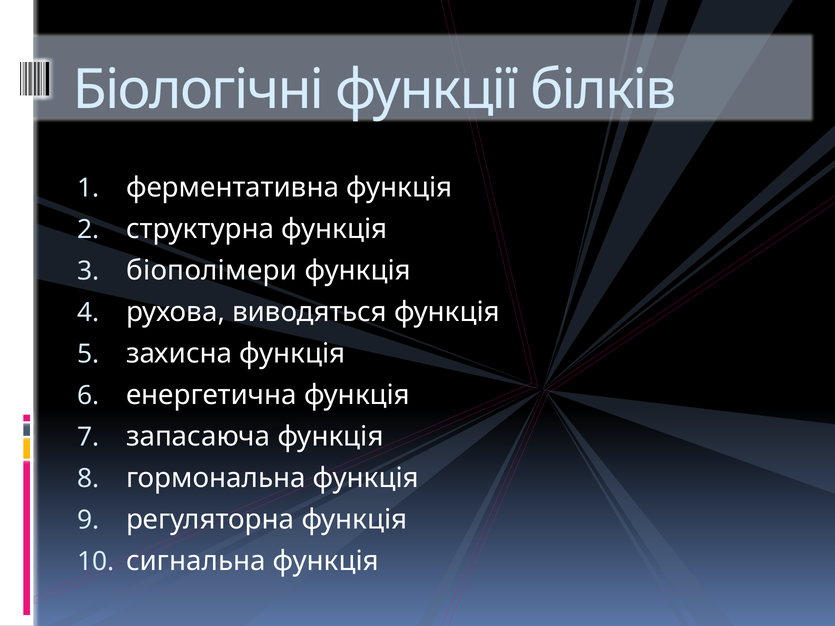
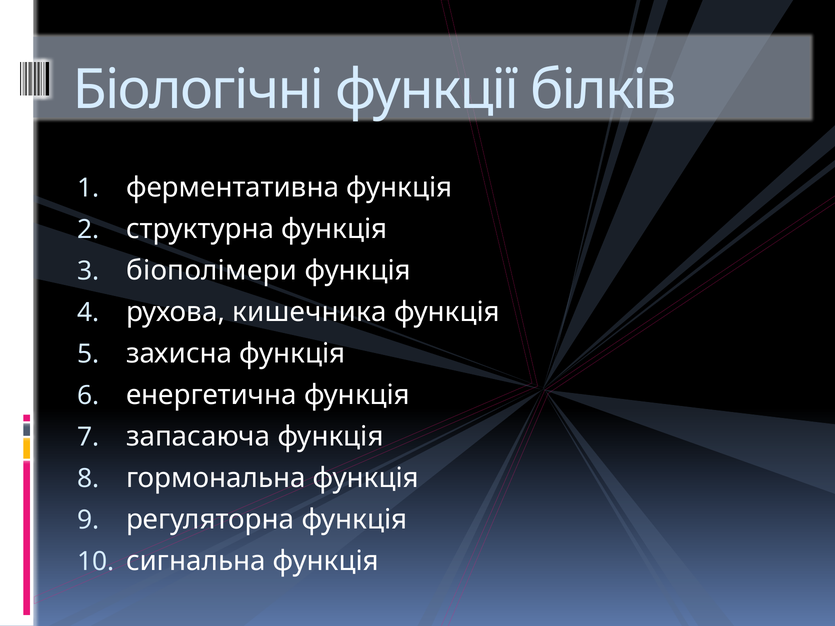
виводяться: виводяться -> кишечника (310, 312)
